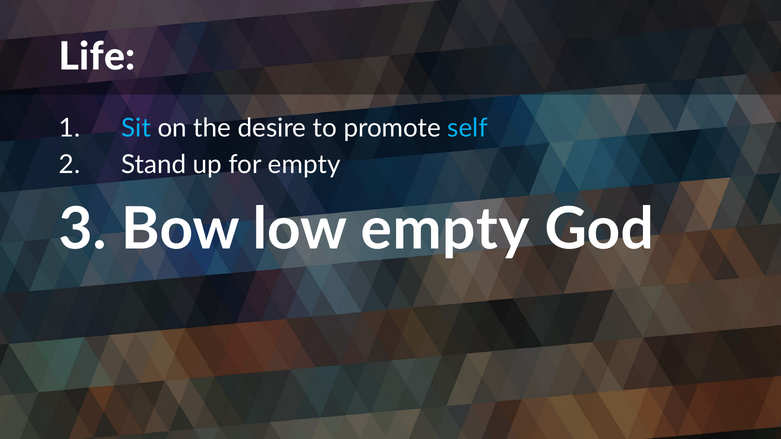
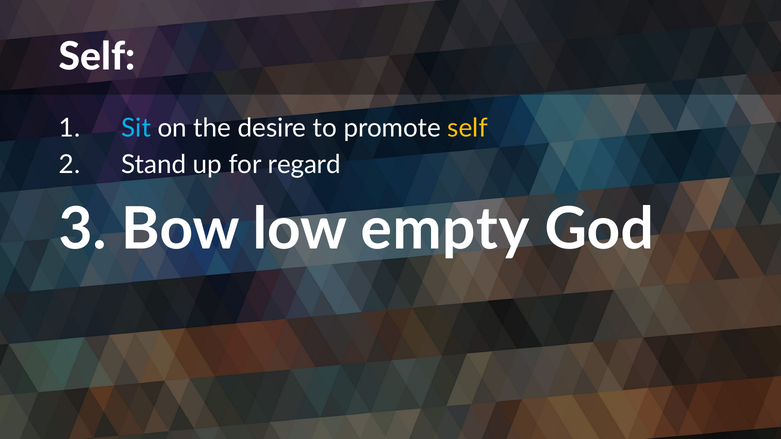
Life: Life -> Self (97, 57)
self colour: light blue -> yellow (468, 128)
for empty: empty -> regard (304, 165)
